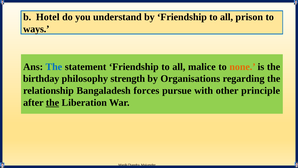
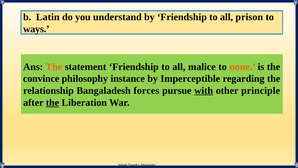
Hotel: Hotel -> Latin (48, 17)
The colour: blue -> orange (54, 67)
birthday: birthday -> convince (41, 79)
strength: strength -> instance (128, 79)
Organisations: Organisations -> Imperceptible (190, 79)
with underline: none -> present (204, 90)
